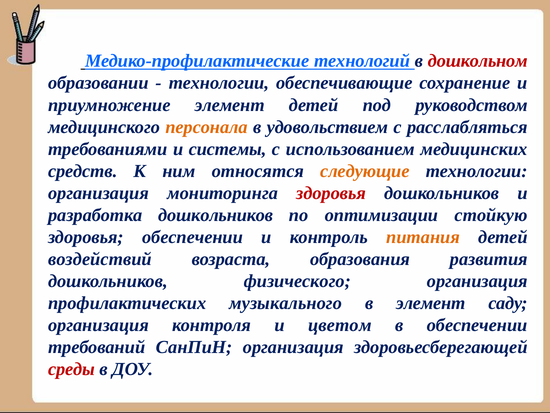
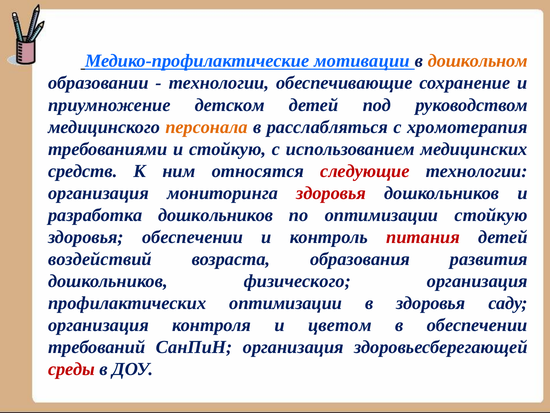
технологий: технологий -> мотивации (362, 61)
дошкольном colour: red -> orange (478, 61)
приумножение элемент: элемент -> детском (230, 105)
удовольствием: удовольствием -> расслабляться (327, 127)
расслабляться: расслабляться -> хромотерапия (467, 127)
и системы: системы -> стойкую (228, 149)
следующие colour: orange -> red (365, 171)
питания colour: orange -> red (423, 237)
профилактических музыкального: музыкального -> оптимизации (286, 303)
в элемент: элемент -> здоровья (431, 303)
